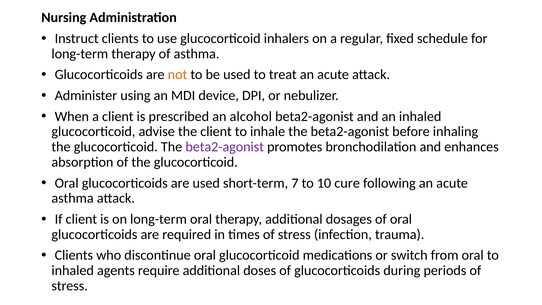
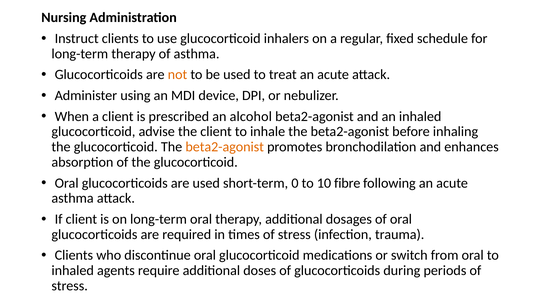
beta2-agonist colour: purple -> orange (225, 147)
7: 7 -> 0 (295, 183)
cure: cure -> fibre (347, 183)
